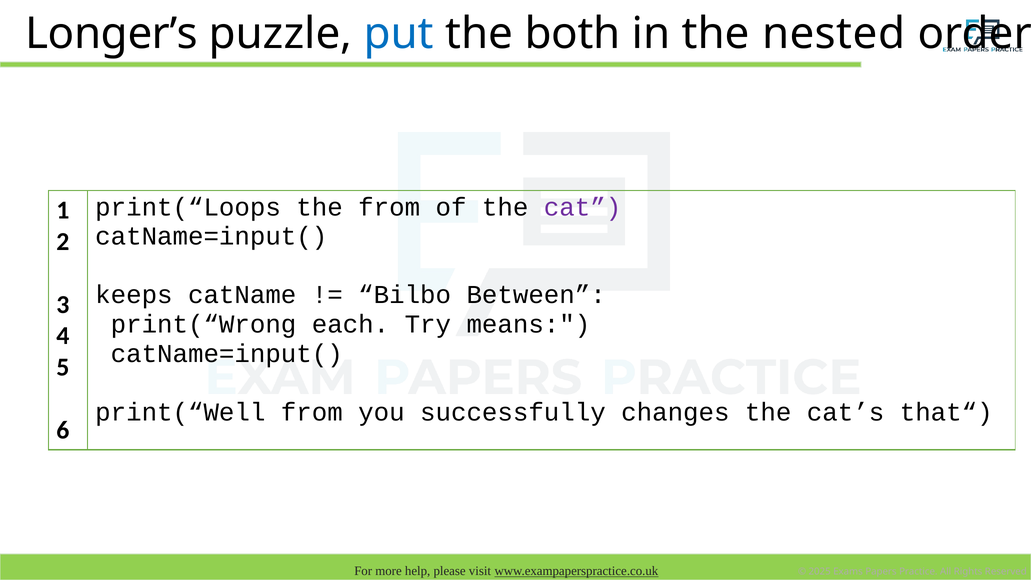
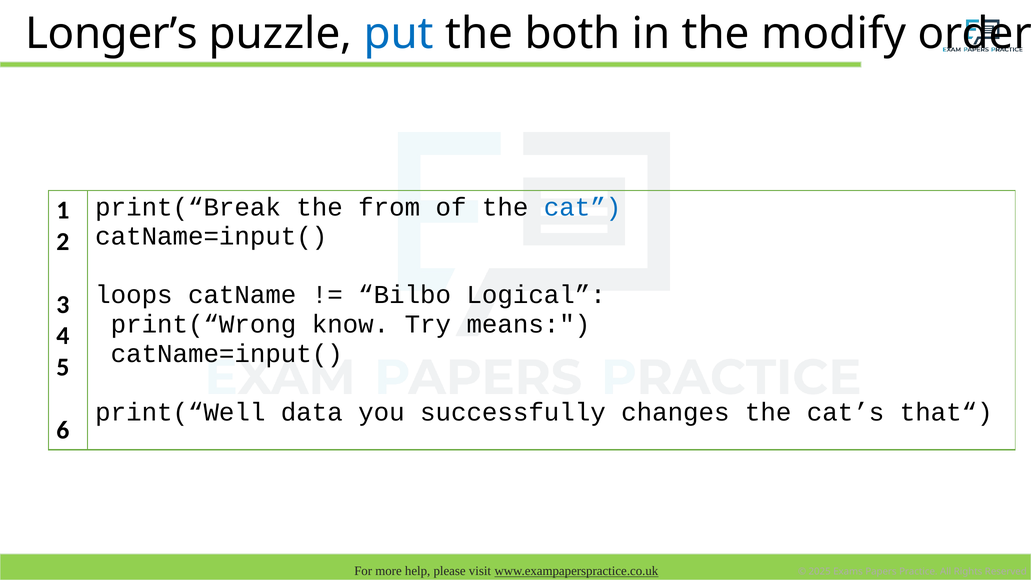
nested: nested -> modify (834, 34)
print(“Loops: print(“Loops -> print(“Break (188, 207)
cat colour: purple -> blue (583, 207)
keeps: keeps -> loops (134, 295)
Between: Between -> Logical (536, 295)
each: each -> know (350, 324)
print(“Well from: from -> data (312, 412)
